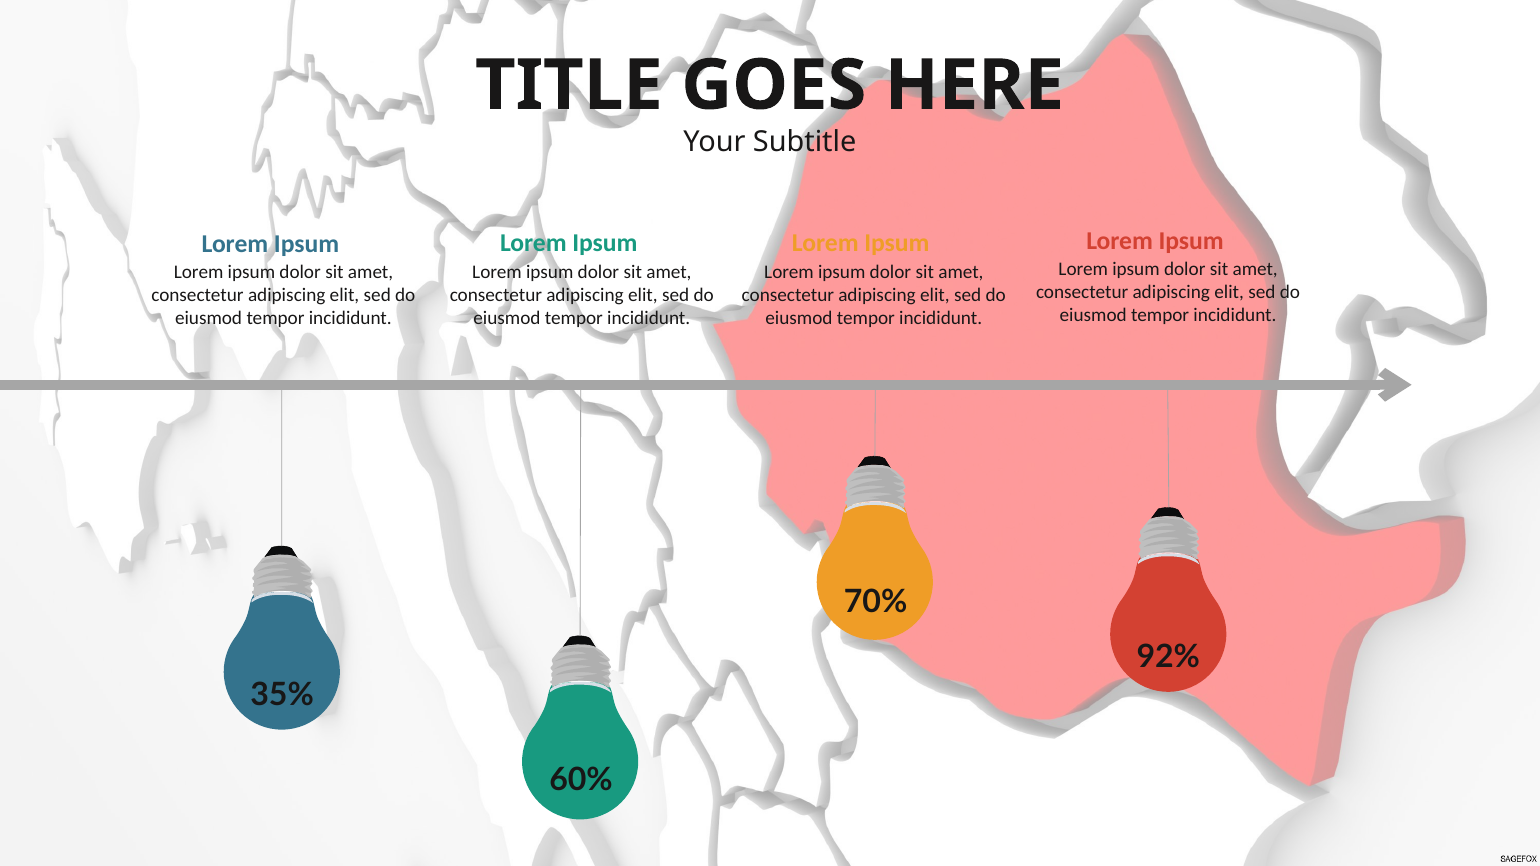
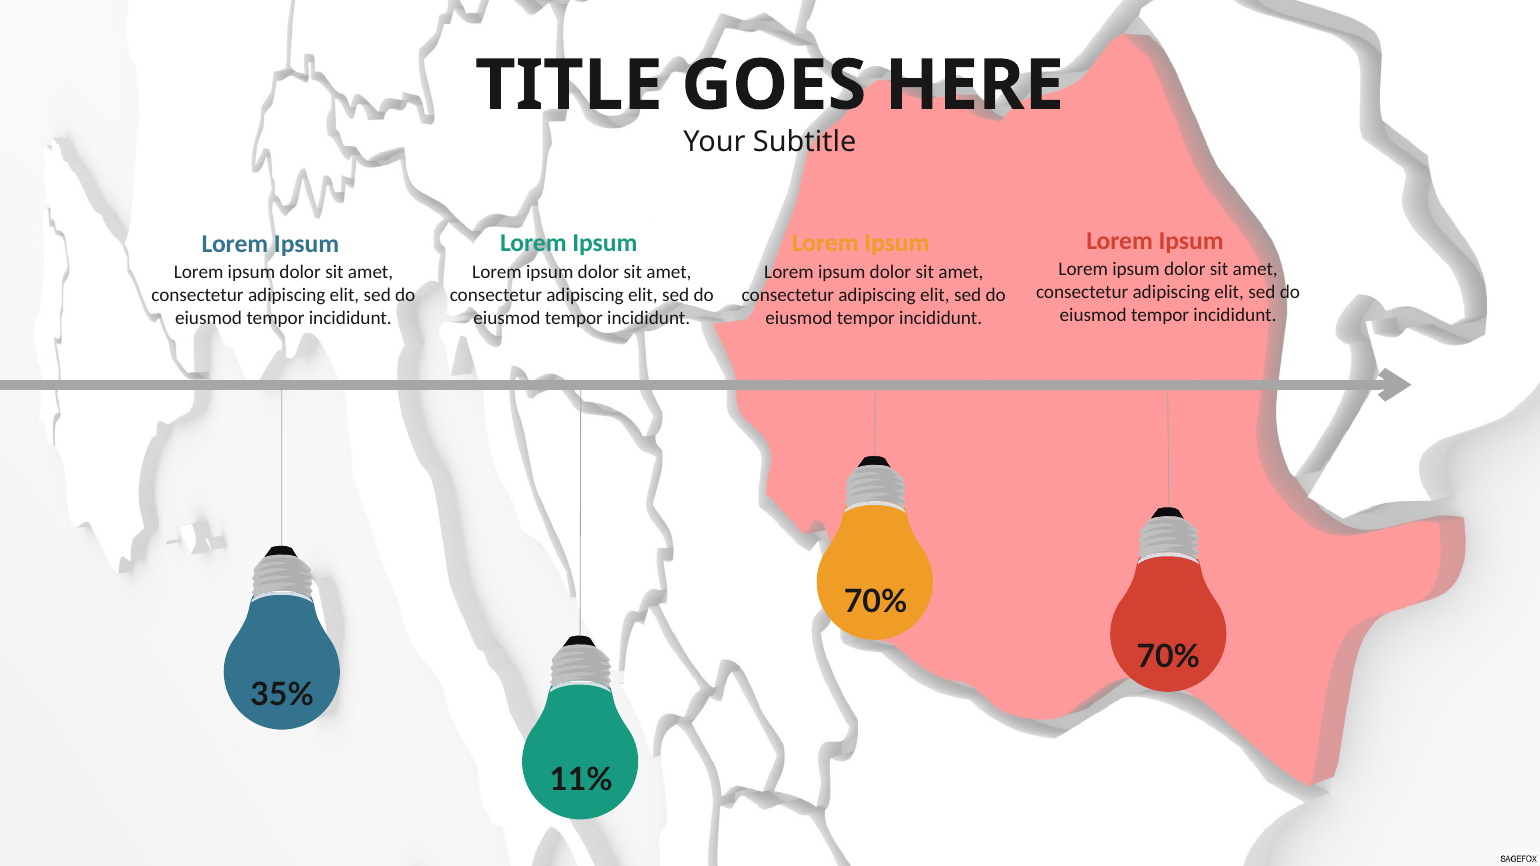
92%: 92% -> 70% (1168, 657)
60%: 60% -> 11% (581, 781)
